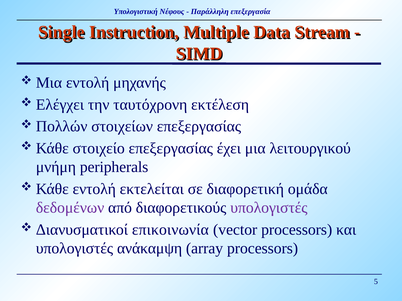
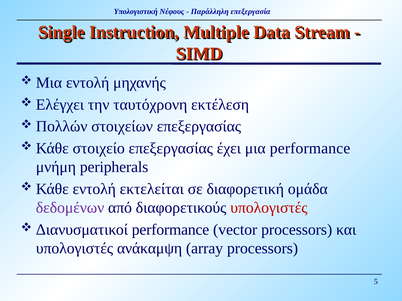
μια λειτουργικού: λειτουργικού -> performance (310, 149)
υπολογιστές colour: purple -> red (269, 208)
Διανυσματικοί επικοινωνία: επικοινωνία -> performance (171, 230)
